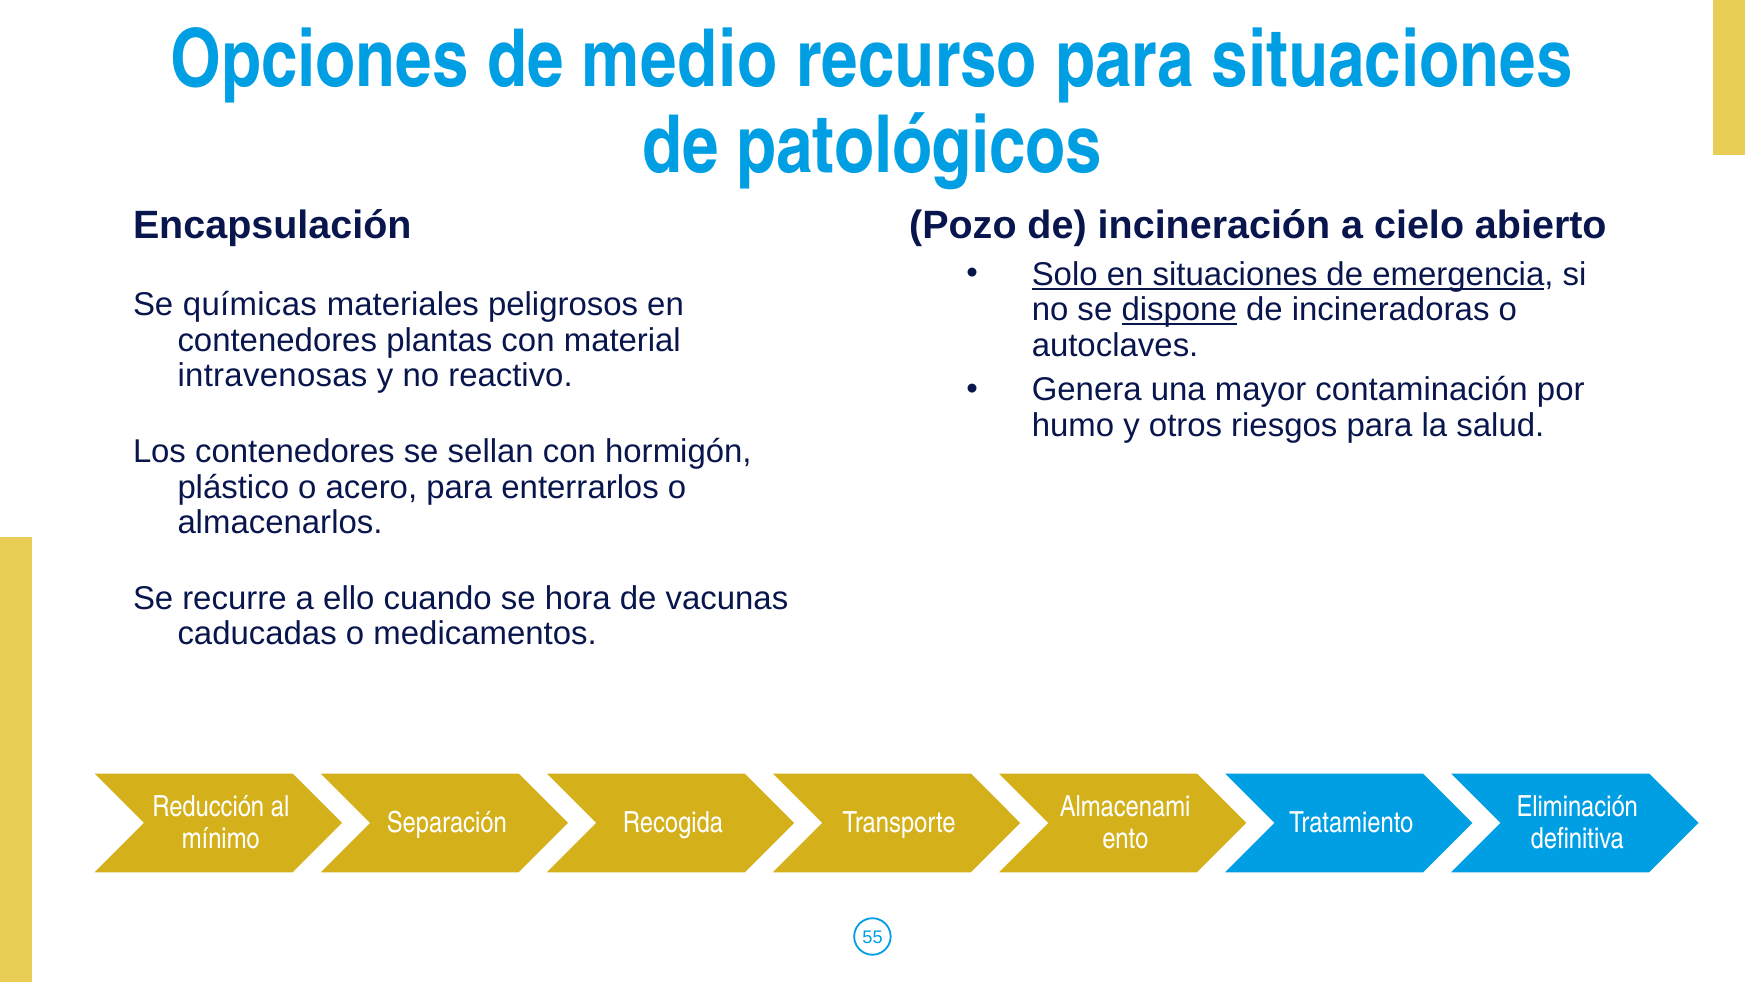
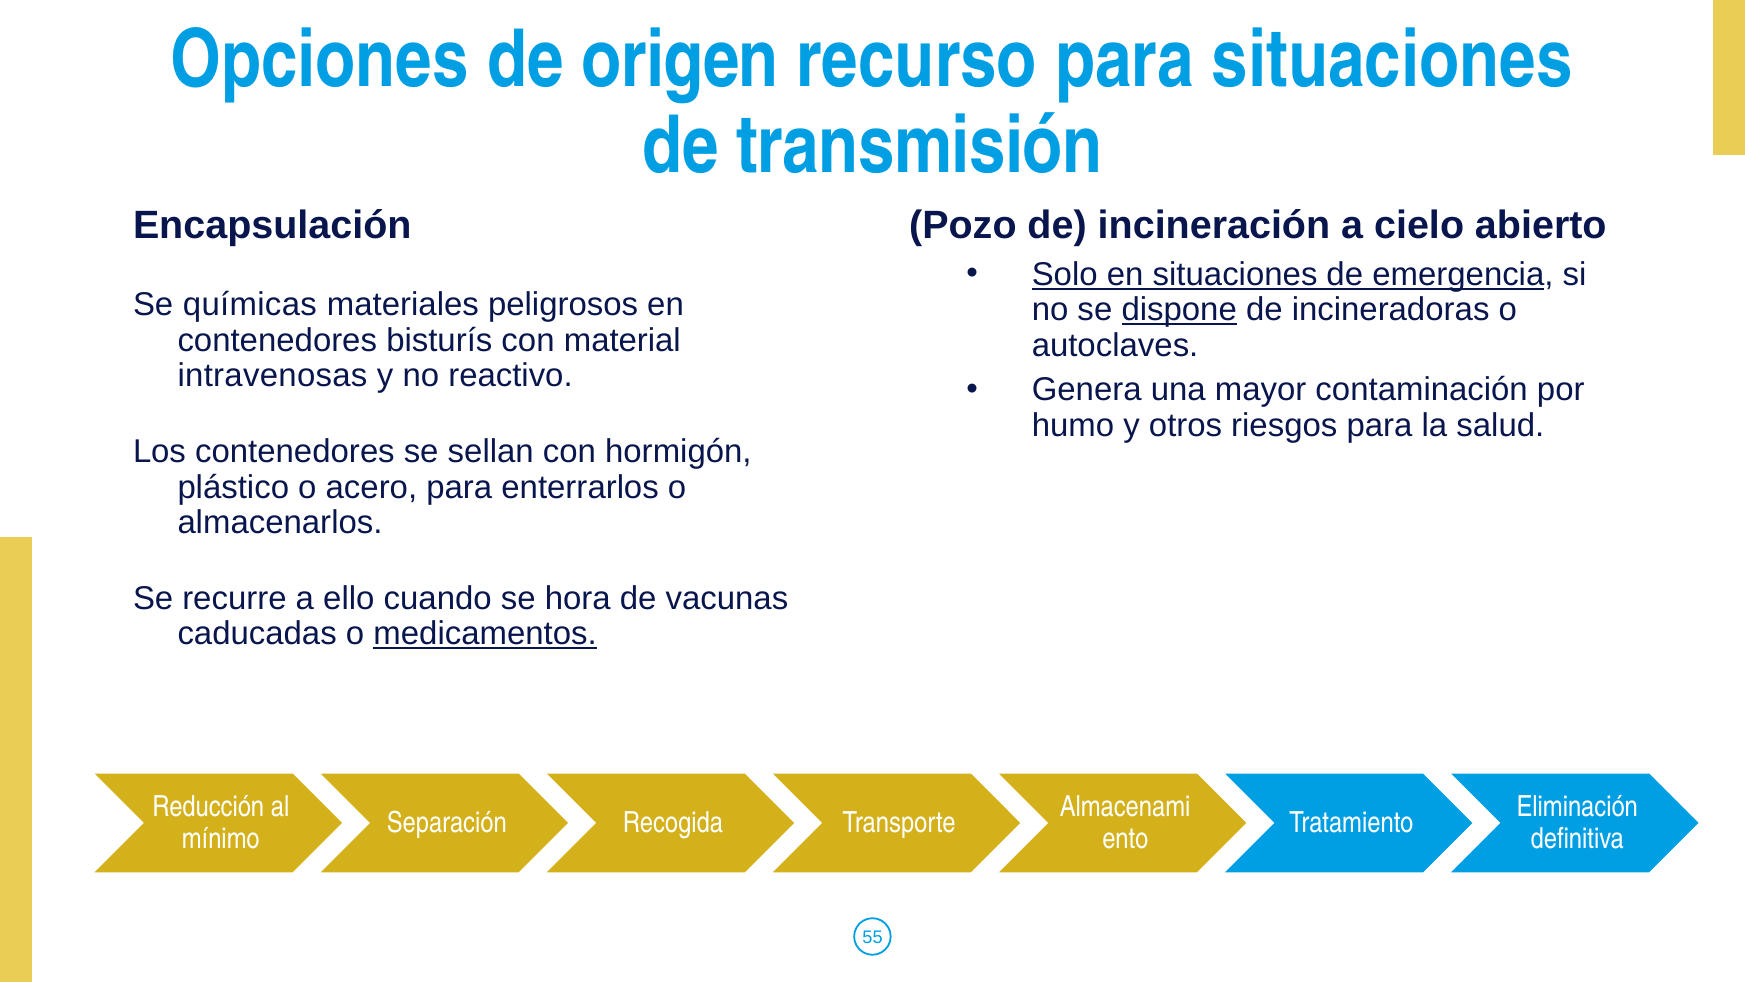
medio: medio -> origen (680, 60)
patológicos: patológicos -> transmisión (920, 146)
plantas: plantas -> bisturís (439, 340)
medicamentos underline: none -> present (485, 634)
